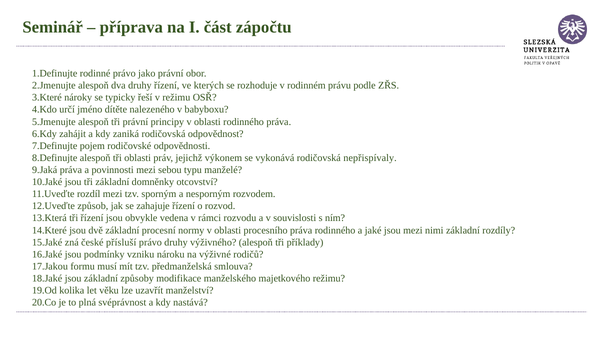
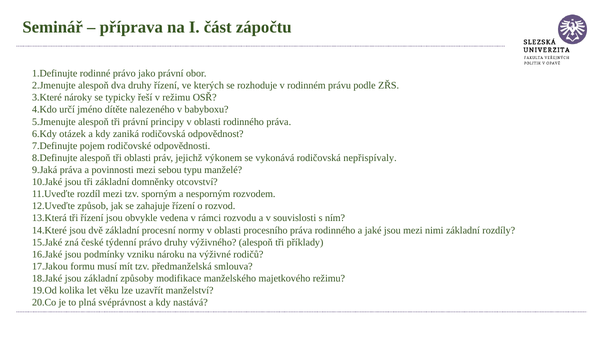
zahájit: zahájit -> otázek (73, 134)
přísluší: přísluší -> týdenní (121, 242)
